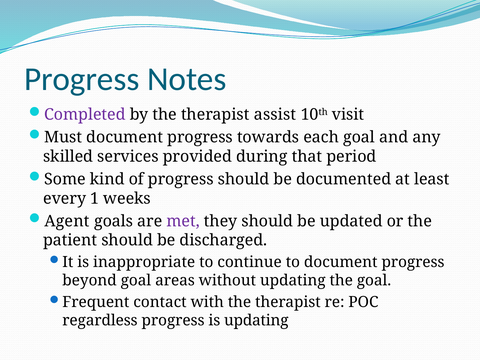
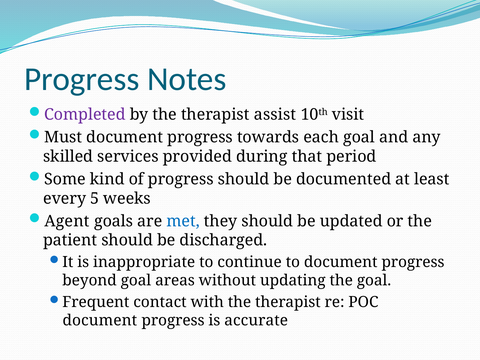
1: 1 -> 5 (95, 198)
met colour: purple -> blue (183, 221)
regardless: regardless -> document (100, 321)
is updating: updating -> accurate (256, 321)
